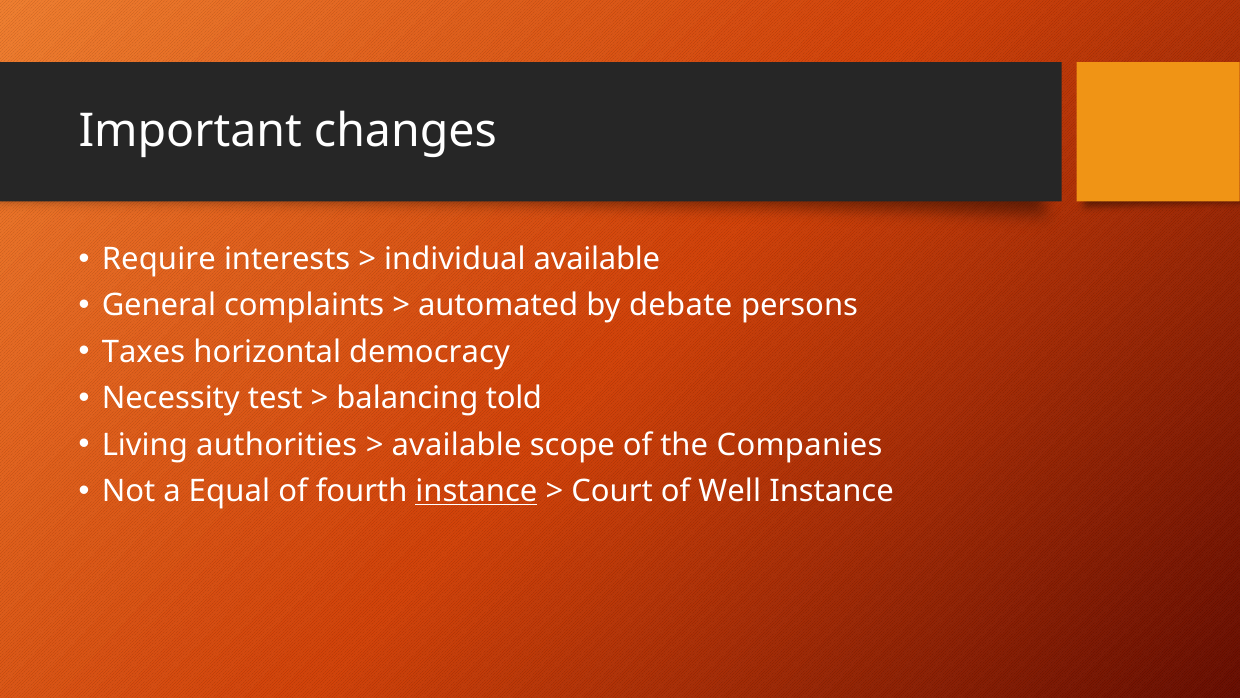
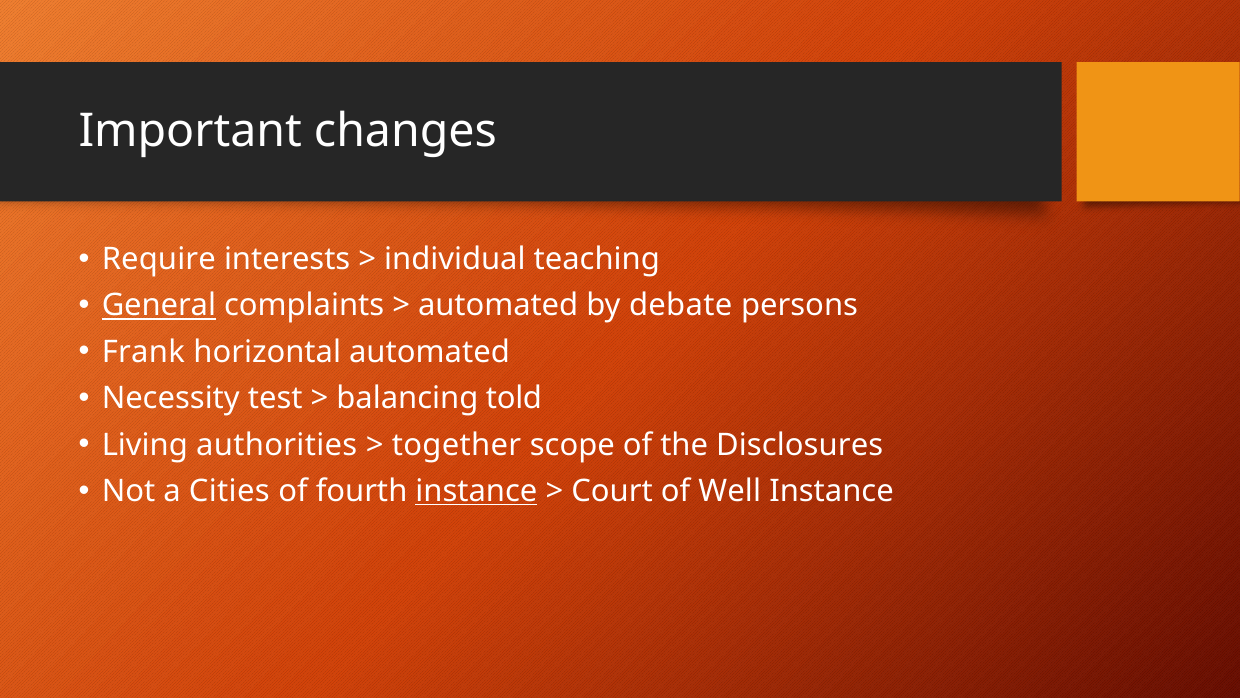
individual available: available -> teaching (597, 259)
General underline: none -> present (159, 305)
Taxes: Taxes -> Frank (143, 352)
horizontal democracy: democracy -> automated (430, 352)
available: available -> together (457, 444)
Companies: Companies -> Disclosures (800, 444)
Equal: Equal -> Cities (229, 491)
